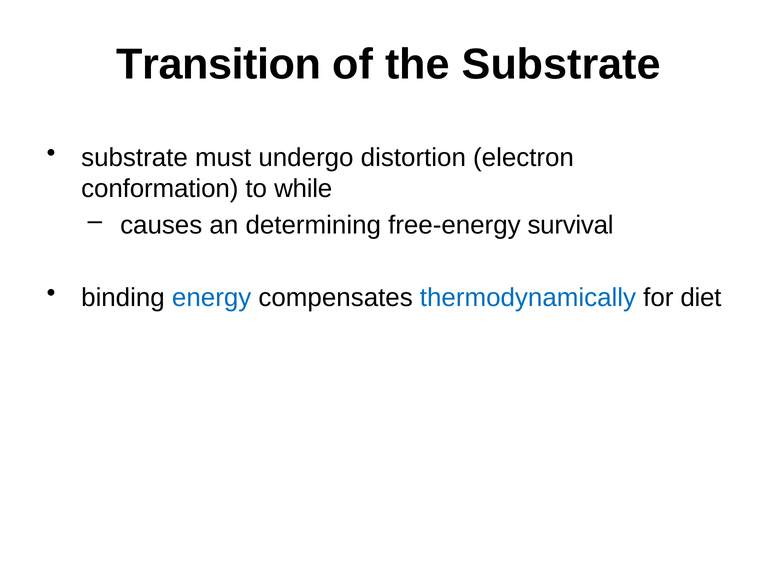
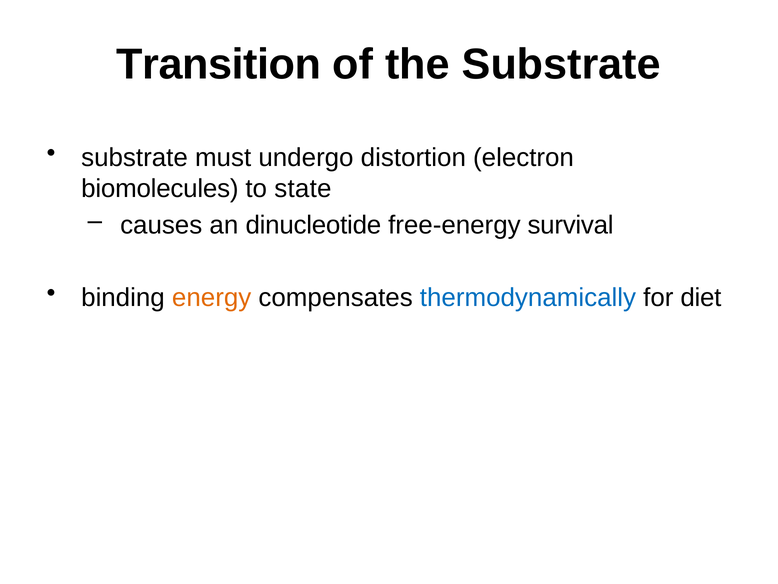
conformation: conformation -> biomolecules (160, 189)
while: while -> state (303, 189)
determining: determining -> dinucleotide (313, 225)
energy colour: blue -> orange (212, 297)
